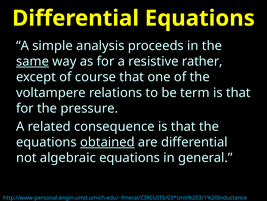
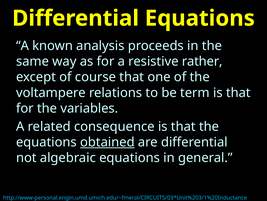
simple: simple -> known (53, 46)
same underline: present -> none (32, 61)
pressure: pressure -> variables (89, 108)
